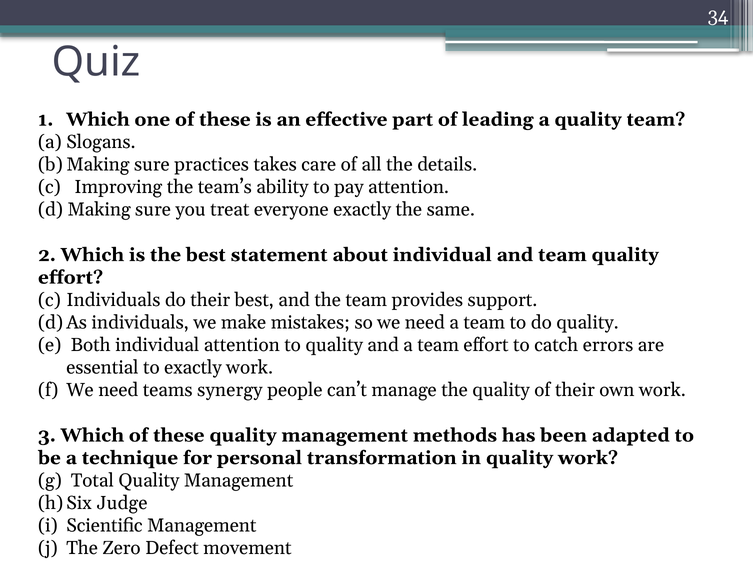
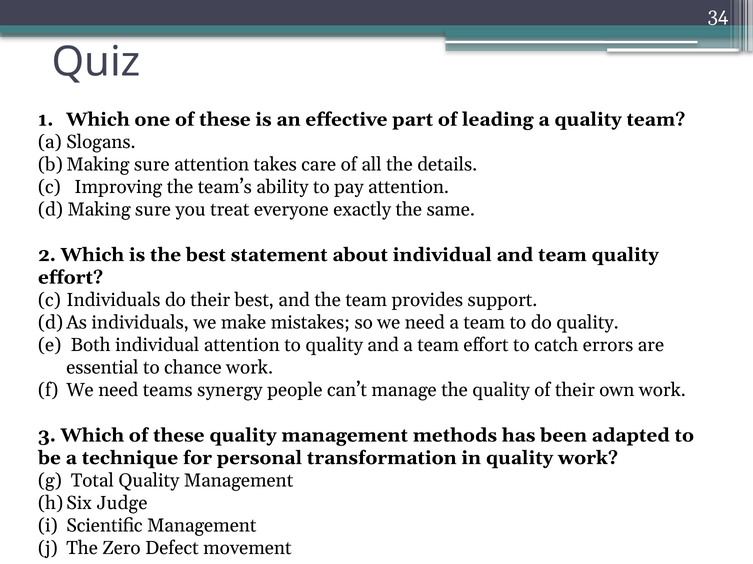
sure practices: practices -> attention (212, 165)
to exactly: exactly -> chance (193, 368)
